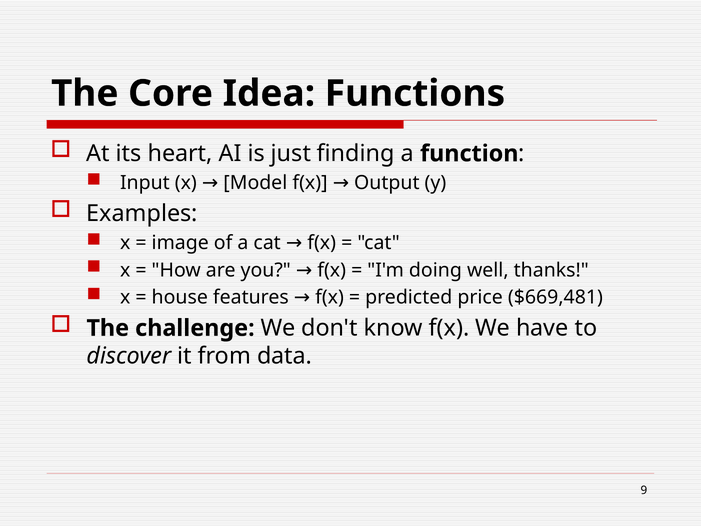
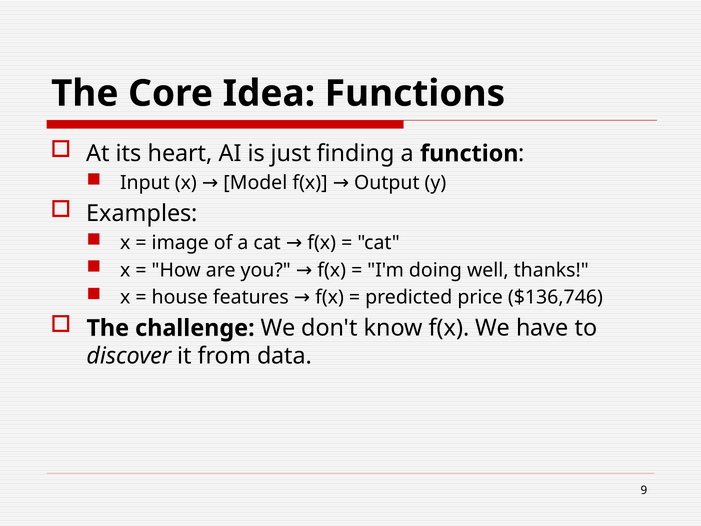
$669,481: $669,481 -> $136,746 (555, 297)
